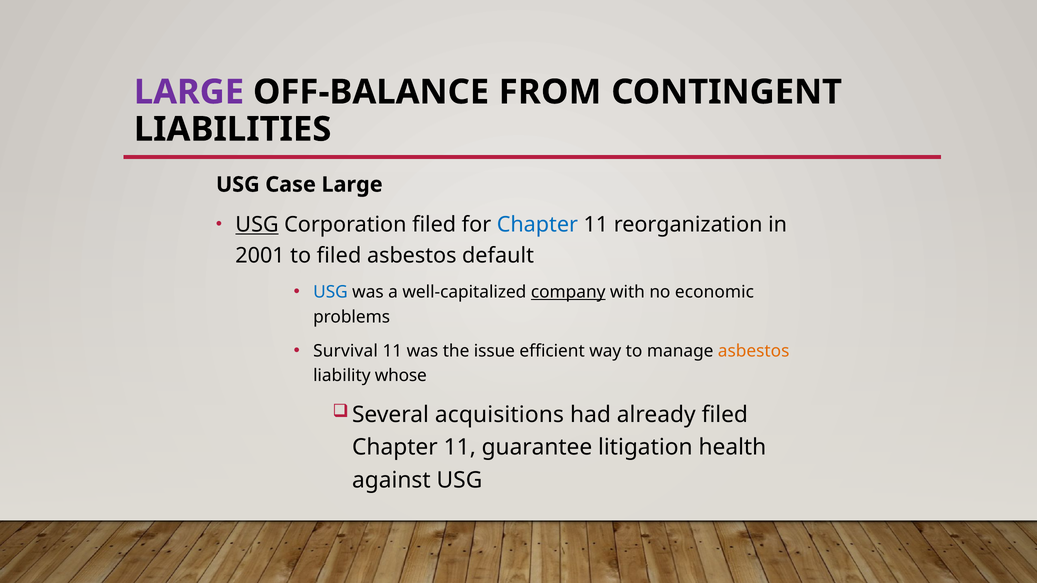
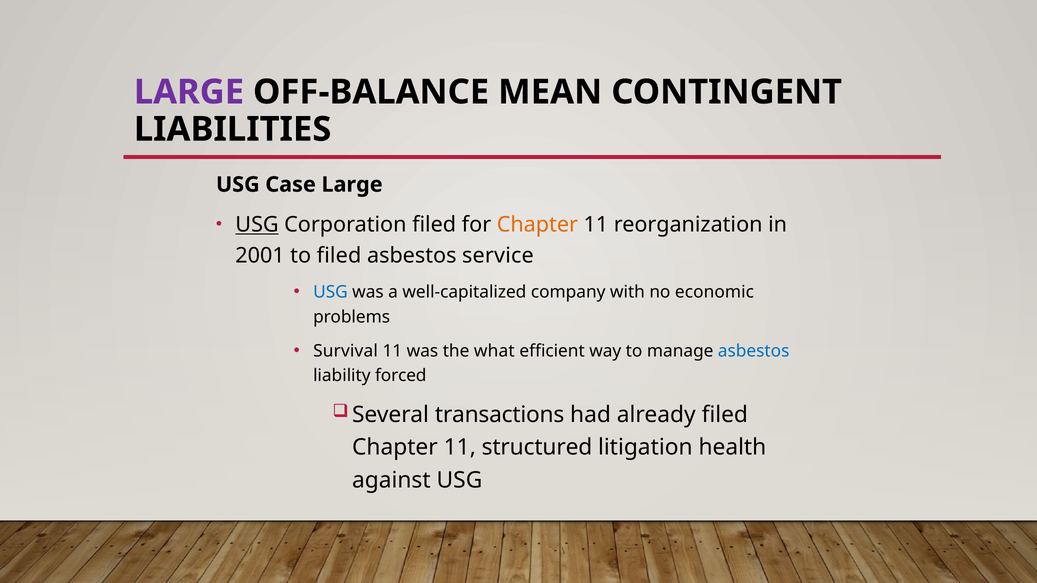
FROM: FROM -> MEAN (550, 92)
Chapter colour: blue -> orange (537, 225)
default: default -> service (498, 256)
company underline: present -> none (568, 292)
issue: issue -> what (494, 351)
asbestos colour: orange -> blue (754, 351)
whose: whose -> forced (401, 376)
acquisitions: acquisitions -> transactions (500, 415)
guarantee: guarantee -> structured (537, 448)
